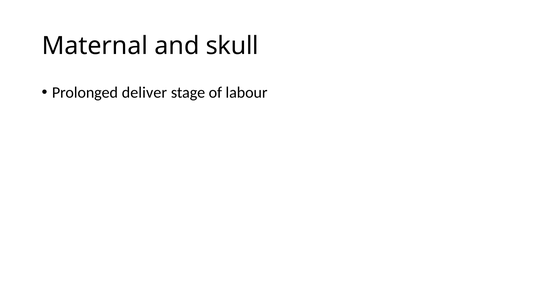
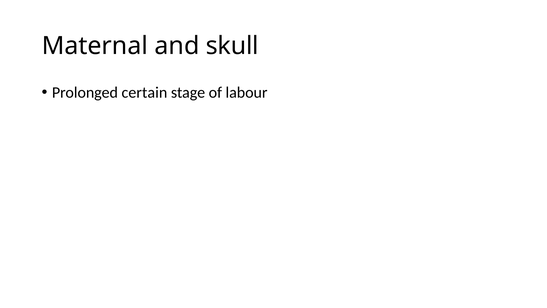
deliver: deliver -> certain (144, 92)
